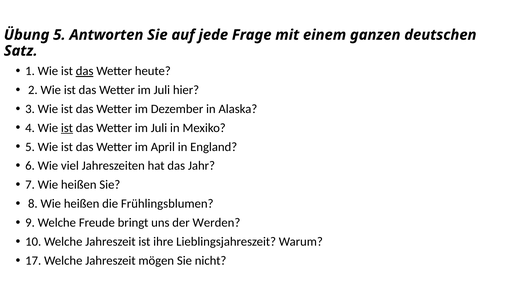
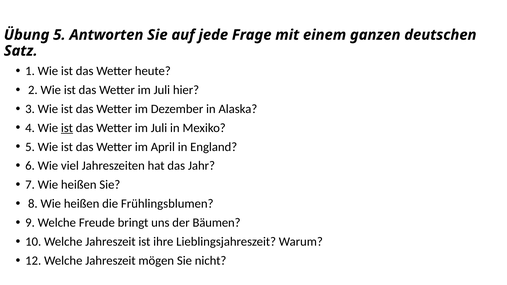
das underline: present -> none (85, 71)
Werden: Werden -> Bäumen (217, 223)
17: 17 -> 12 (33, 261)
